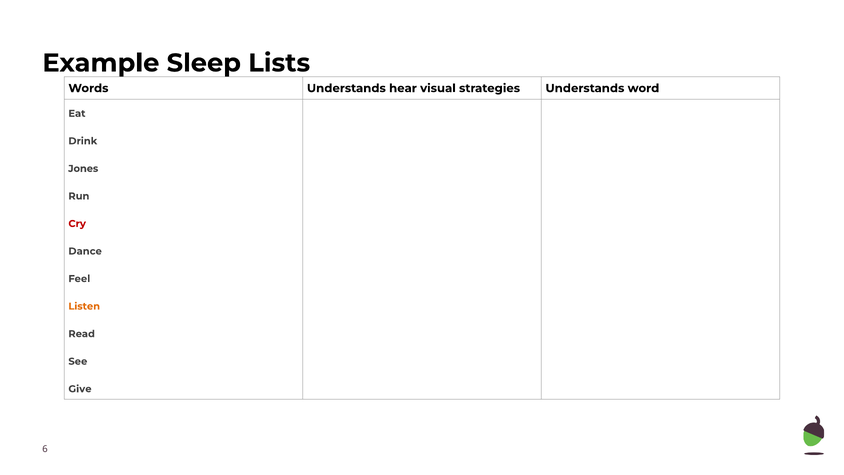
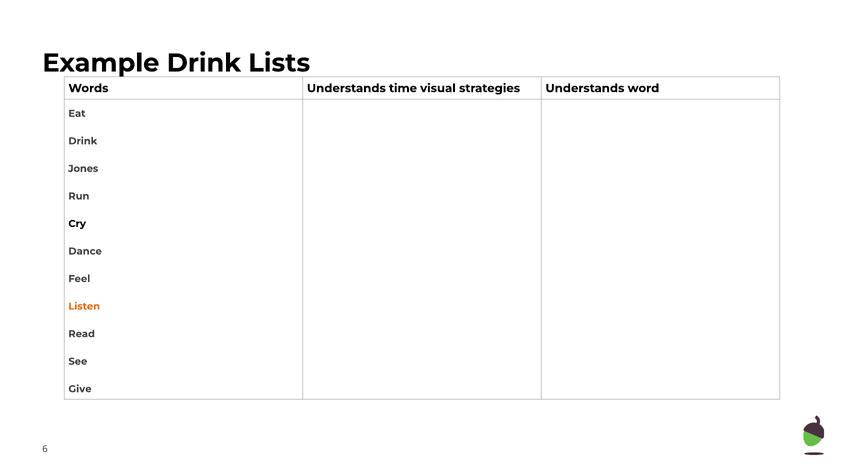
Example Sleep: Sleep -> Drink (204, 63)
hear: hear -> time (403, 88)
Cry colour: red -> black (77, 224)
